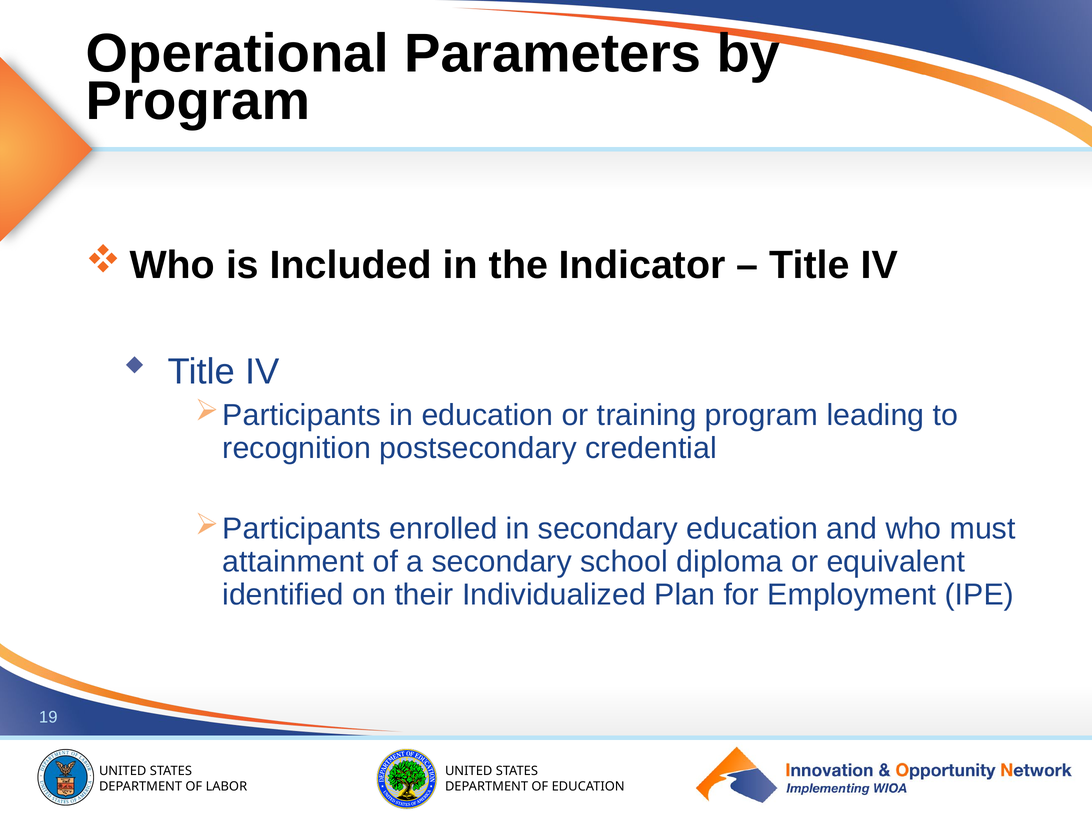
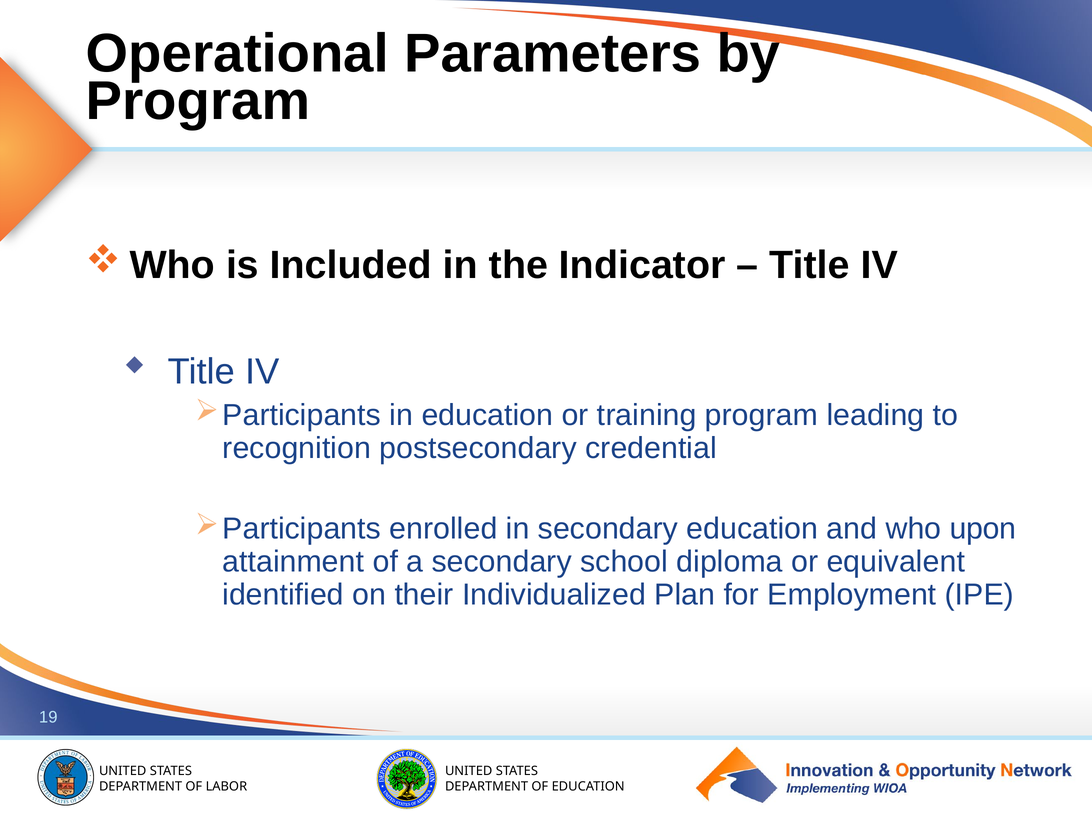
must: must -> upon (983, 529)
